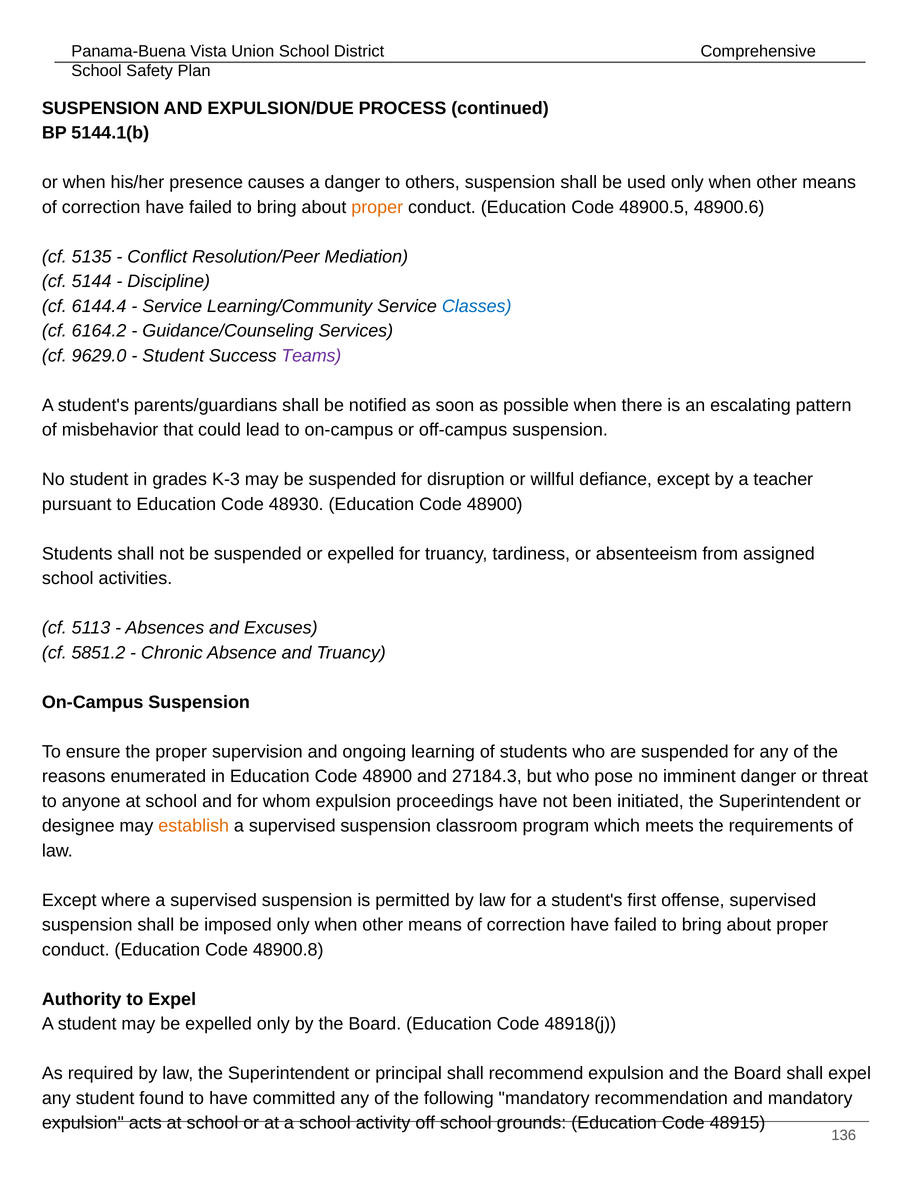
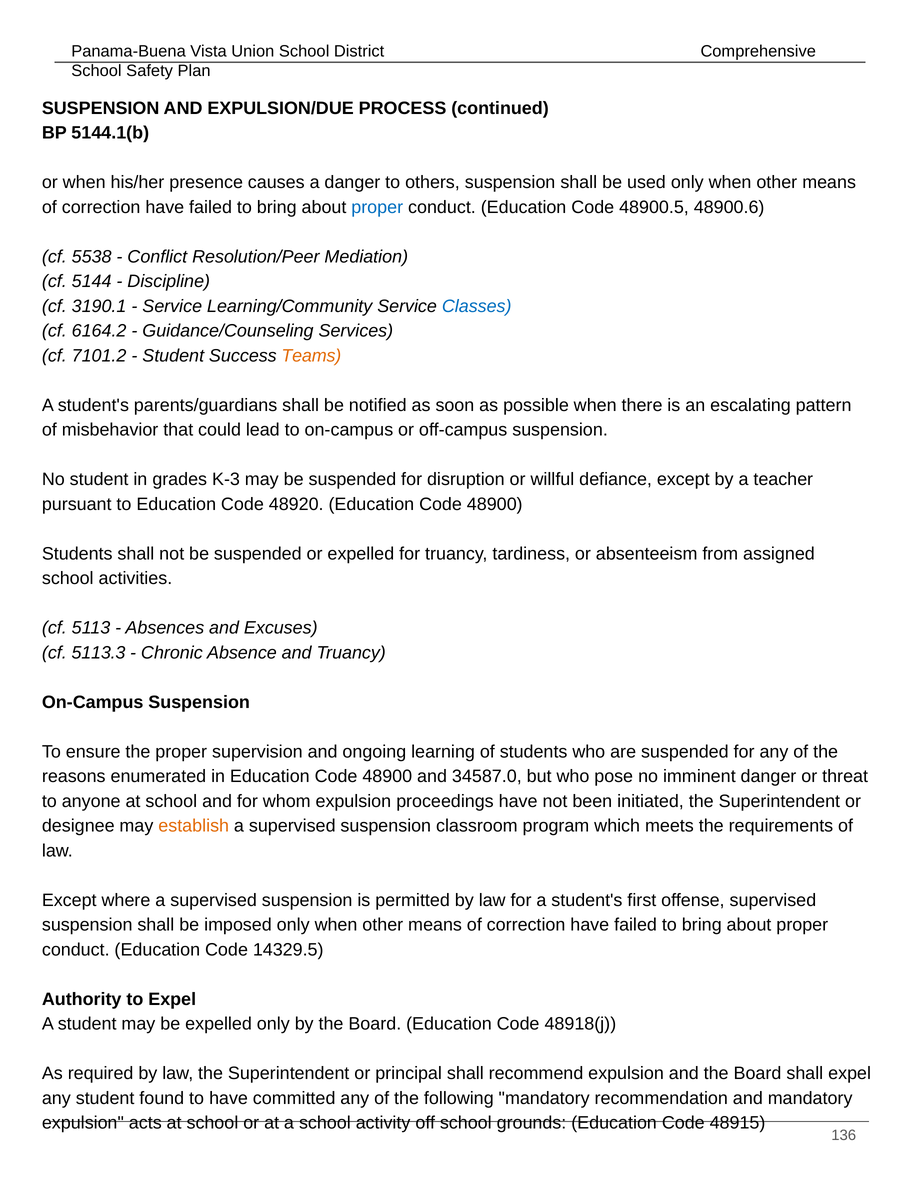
proper colour: orange -> blue (377, 207)
5135: 5135 -> 5538 (92, 257)
6144.4: 6144.4 -> 3190.1 (99, 306)
9629.0: 9629.0 -> 7101.2 (99, 356)
Teams colour: purple -> orange (311, 356)
48930: 48930 -> 48920 (296, 504)
5851.2: 5851.2 -> 5113.3 (99, 653)
27184.3: 27184.3 -> 34587.0 (487, 776)
48900.8: 48900.8 -> 14329.5 (288, 950)
